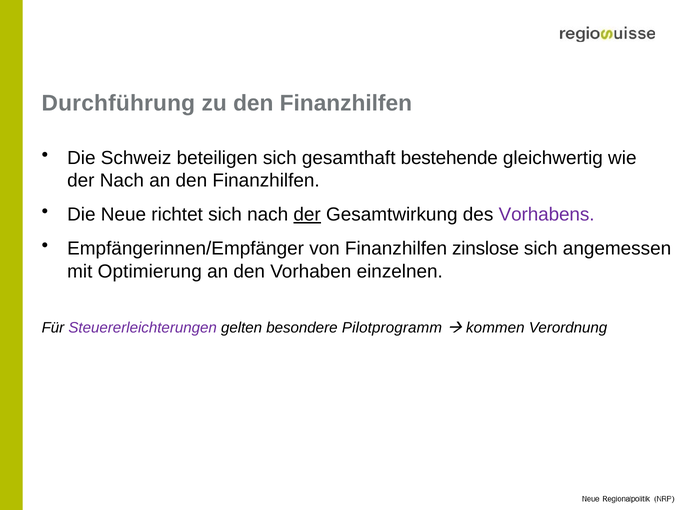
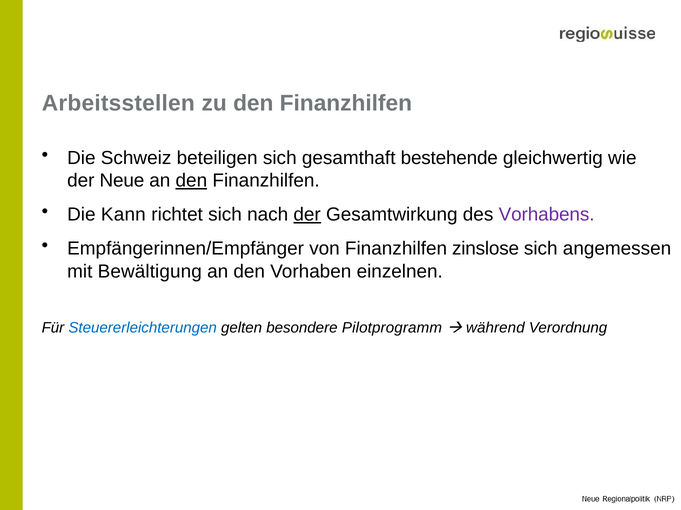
Durchführung: Durchführung -> Arbeitsstellen (118, 103)
der Nach: Nach -> Neue (122, 181)
den underline: none -> present (191, 181)
Neue: Neue -> Kann (123, 215)
Optimierung: Optimierung -> Bewältigung (150, 272)
Steuererleichterungen colour: purple -> blue (143, 328)
kommen: kommen -> während (495, 328)
